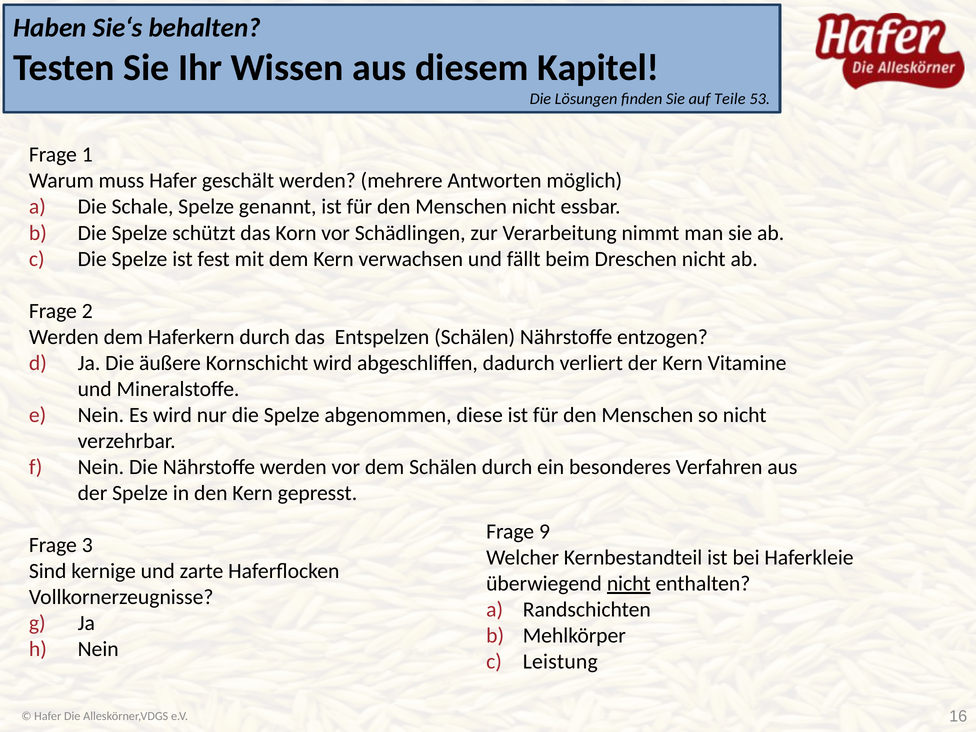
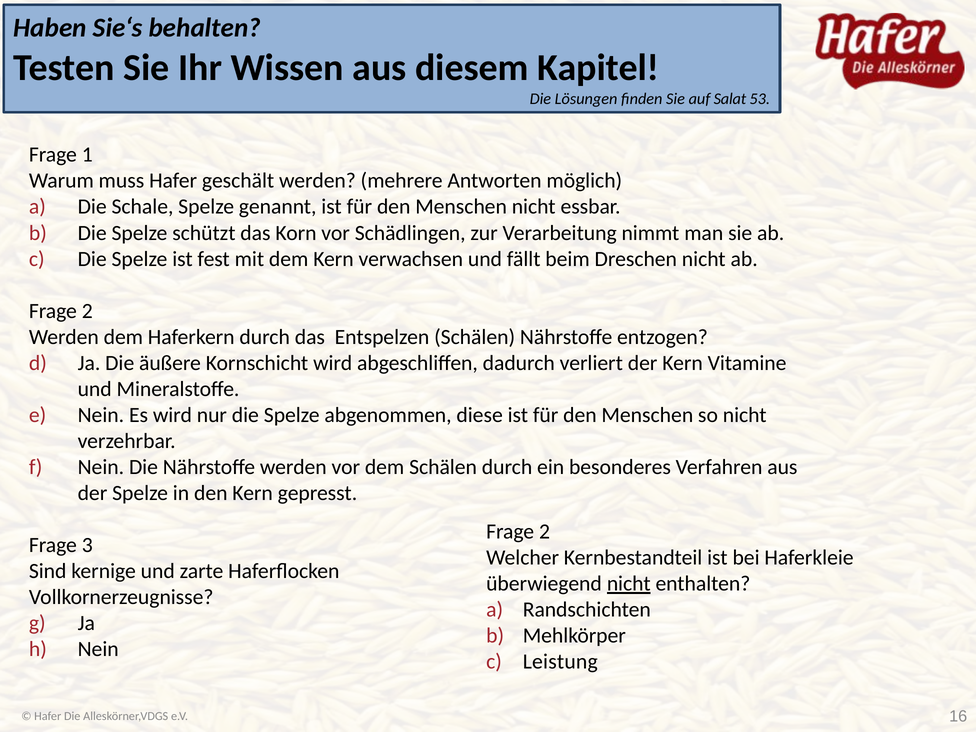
Teile: Teile -> Salat (730, 99)
9: 9 -> 2 (545, 531)
